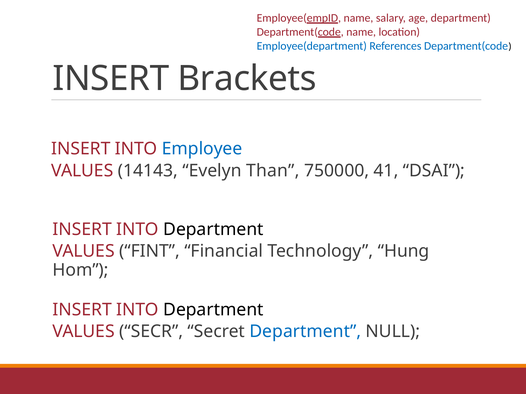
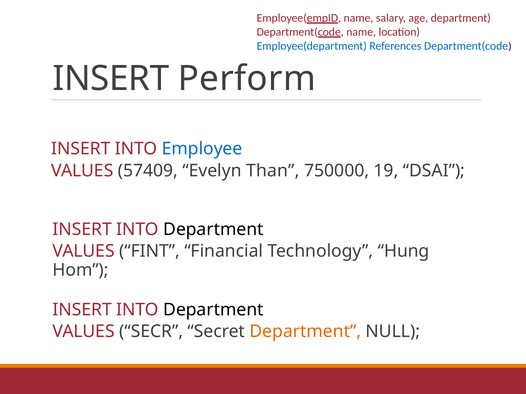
Brackets: Brackets -> Perform (247, 79)
14143: 14143 -> 57409 (148, 171)
41: 41 -> 19 (386, 171)
Department colour: blue -> orange (305, 332)
